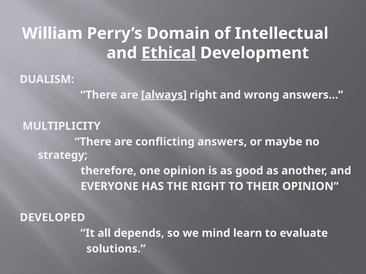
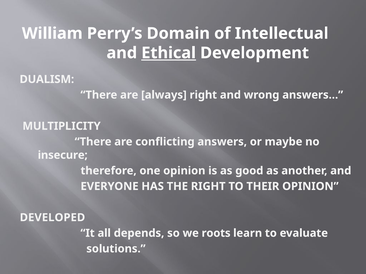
always underline: present -> none (164, 95)
strategy: strategy -> insecure (63, 155)
mind: mind -> roots (216, 234)
